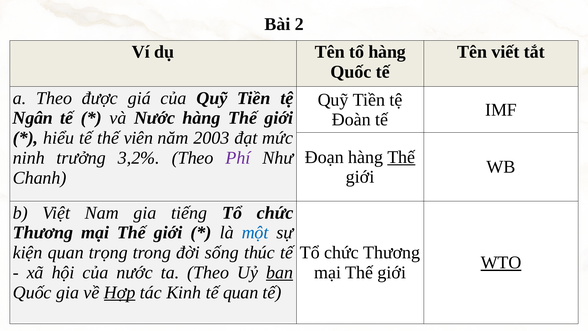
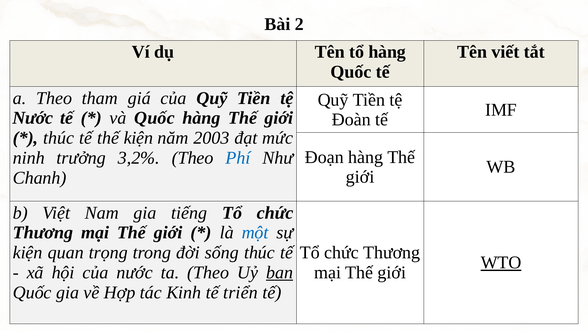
được: được -> tham (100, 98)
Ngân: Ngân -> Nước (33, 118)
và Nước: Nước -> Quốc (154, 118)
hiểu: hiểu -> thúc (59, 138)
thế viên: viên -> kiện (138, 138)
Thế underline: present -> none (401, 157)
Phí colour: purple -> blue (238, 158)
Hợp underline: present -> none (120, 292)
tế quan: quan -> triển (241, 292)
